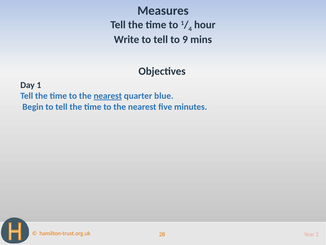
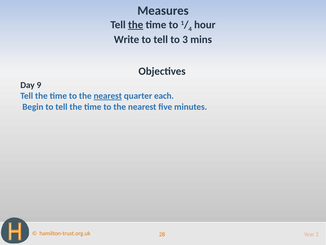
the underline: none -> present (136, 25)
9: 9 -> 3 (185, 40)
1: 1 -> 9 (39, 85)
blue: blue -> each (164, 96)
